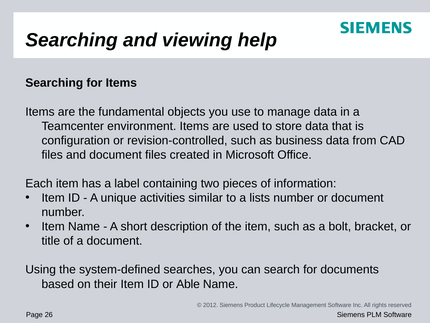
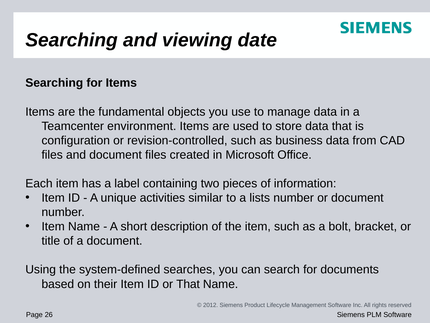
help: help -> date (257, 40)
or Able: Able -> That (188, 284)
